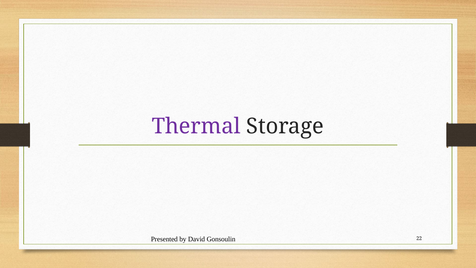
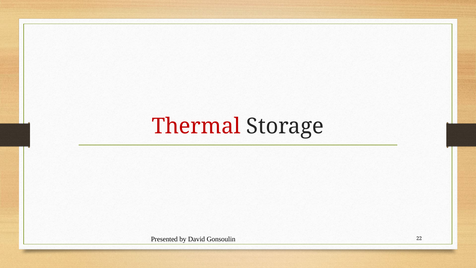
Thermal colour: purple -> red (196, 126)
